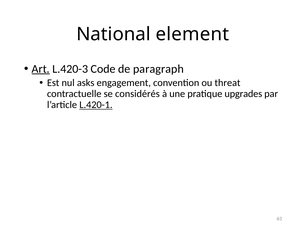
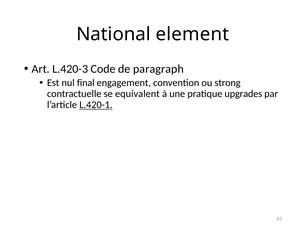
Art underline: present -> none (41, 69)
asks: asks -> final (86, 83)
threat: threat -> strong (228, 83)
considérés: considérés -> equivalent (137, 94)
